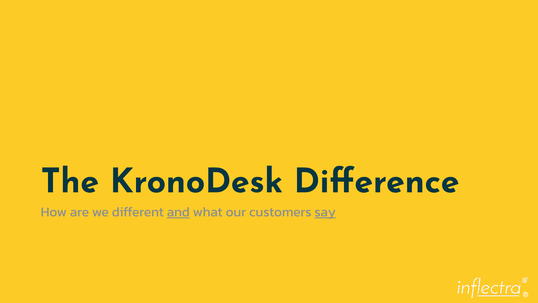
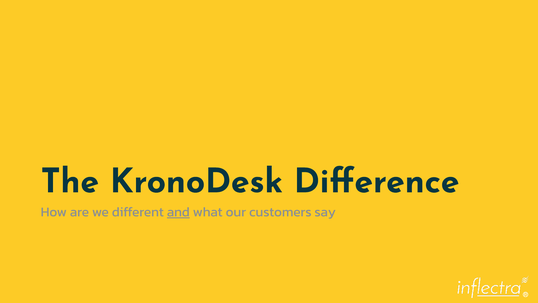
say underline: present -> none (325, 212)
